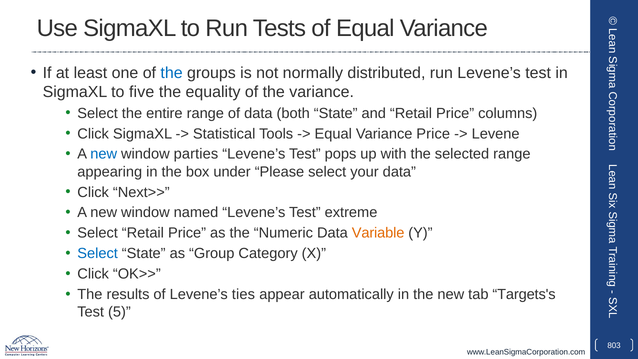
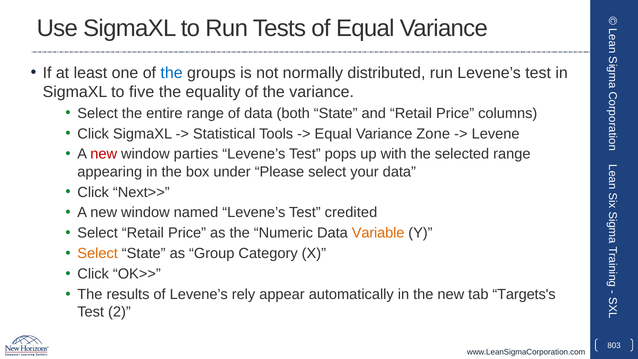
Variance Price: Price -> Zone (433, 134)
new colour: blue -> red (104, 154)
extreme: extreme -> credited (351, 213)
Select colour: blue -> orange (98, 253)
ties: ties -> rely (244, 294)
5: 5 -> 2 (119, 312)
